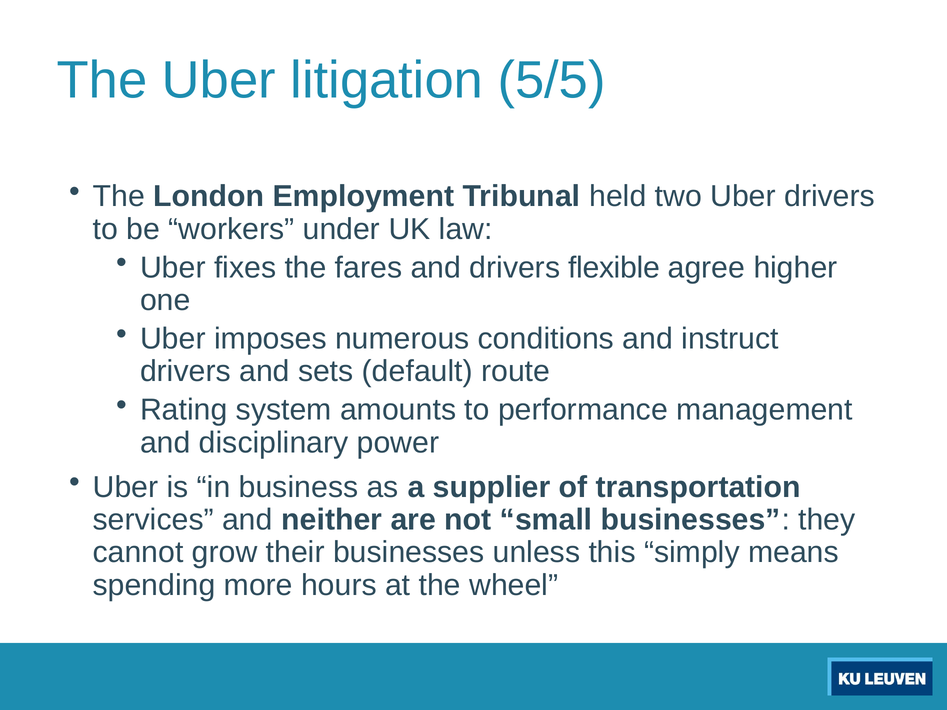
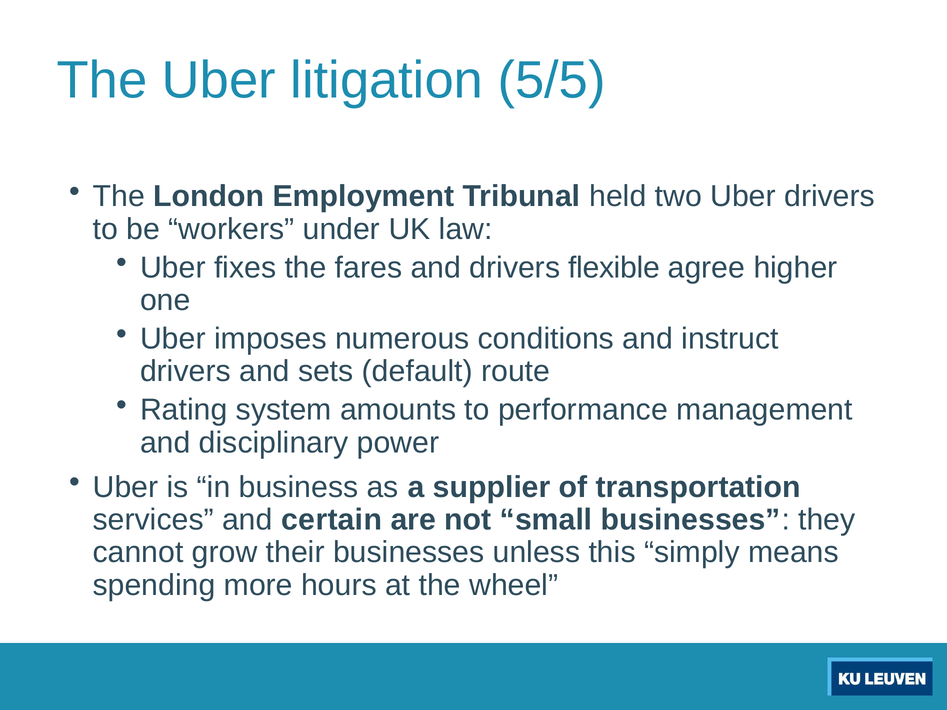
neither: neither -> certain (332, 520)
